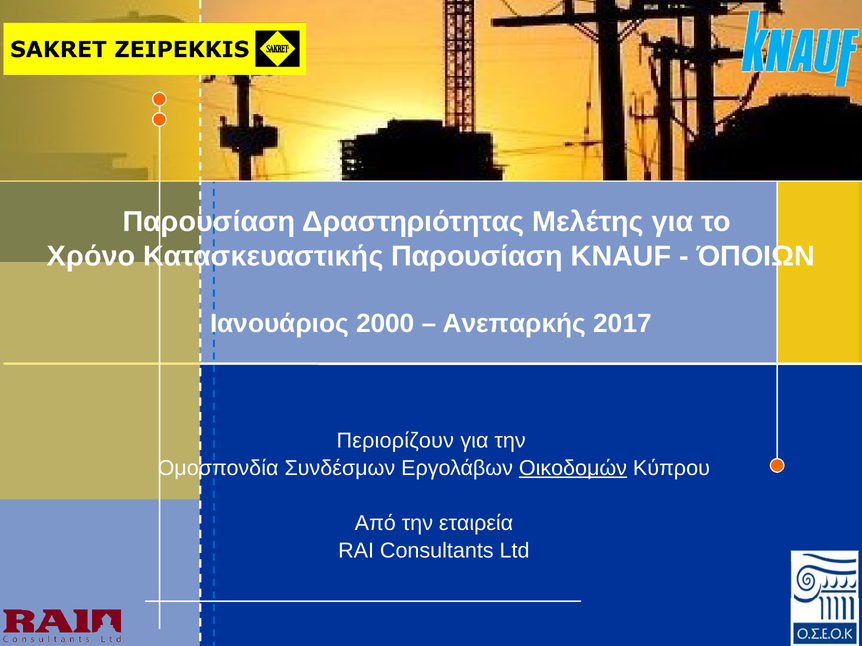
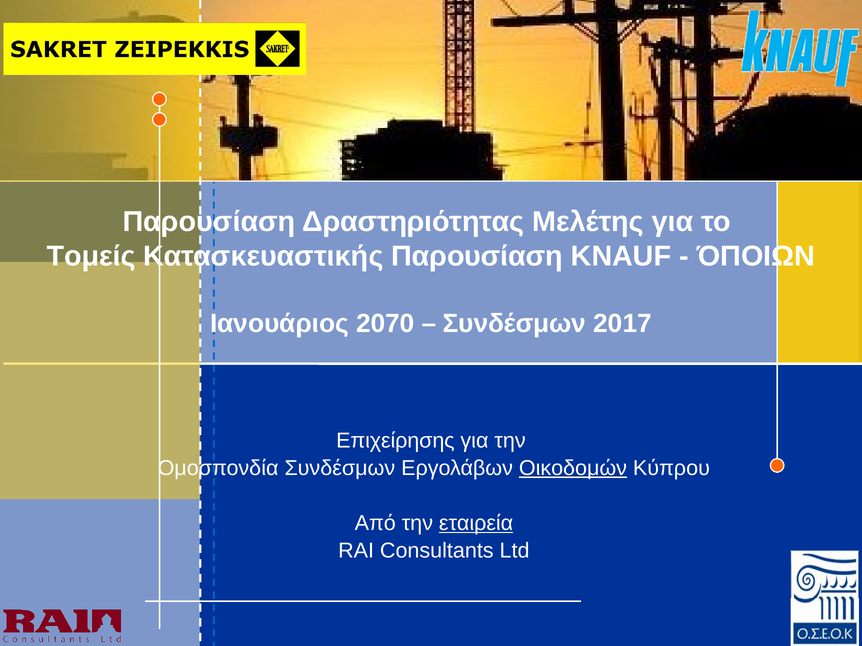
Χρόνο: Χρόνο -> Τομείς (91, 257)
2000: 2000 -> 2070 (385, 324)
Ανεπαρκής: Ανεπαρκής -> Συνδέσμων (514, 324)
Περιορίζουν: Περιορίζουν -> Επιχείρησης (395, 441)
εταιρεία underline: none -> present (476, 524)
